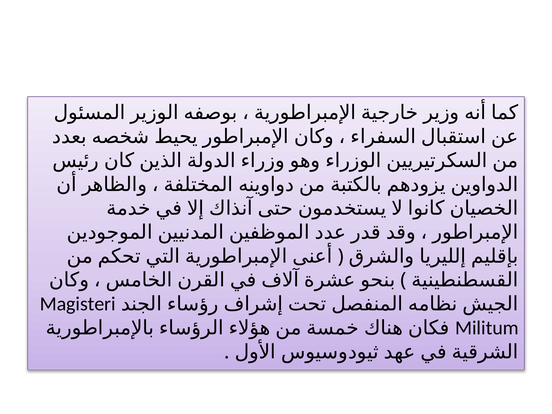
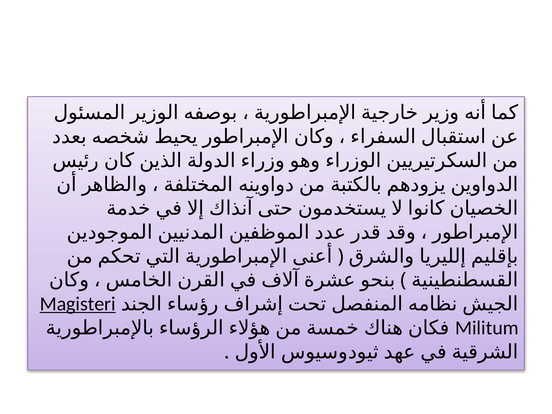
Magisteri underline: none -> present (78, 304)
